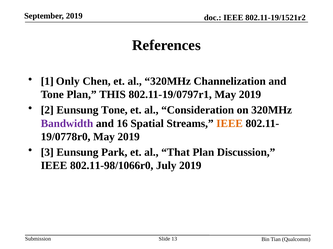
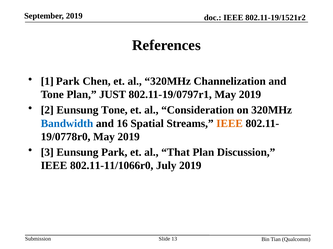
1 Only: Only -> Park (68, 82)
THIS: THIS -> JUST (113, 95)
Bandwidth colour: purple -> blue (67, 124)
802.11-98/1066r0: 802.11-98/1066r0 -> 802.11-11/1066r0 (112, 166)
